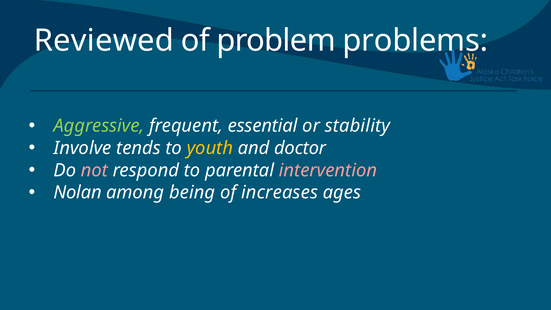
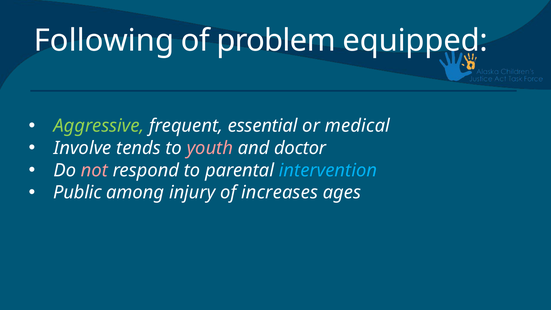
Reviewed: Reviewed -> Following (104, 41)
problems: problems -> equipped (415, 41)
stability: stability -> medical (357, 126)
youth colour: yellow -> pink (210, 148)
intervention colour: pink -> light blue (328, 170)
Nolan: Nolan -> Public (78, 192)
being: being -> injury (192, 192)
